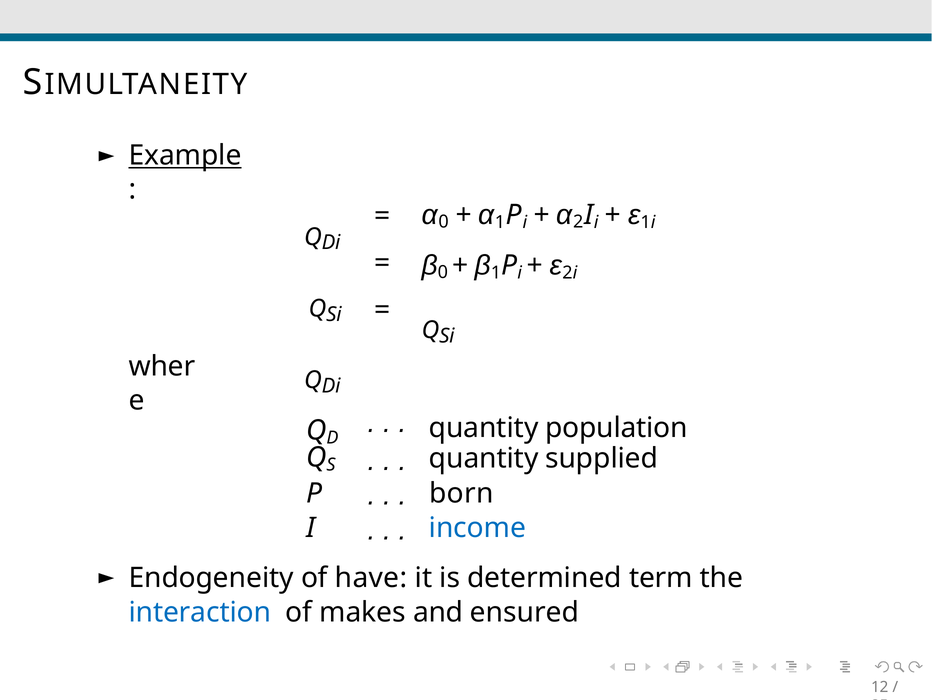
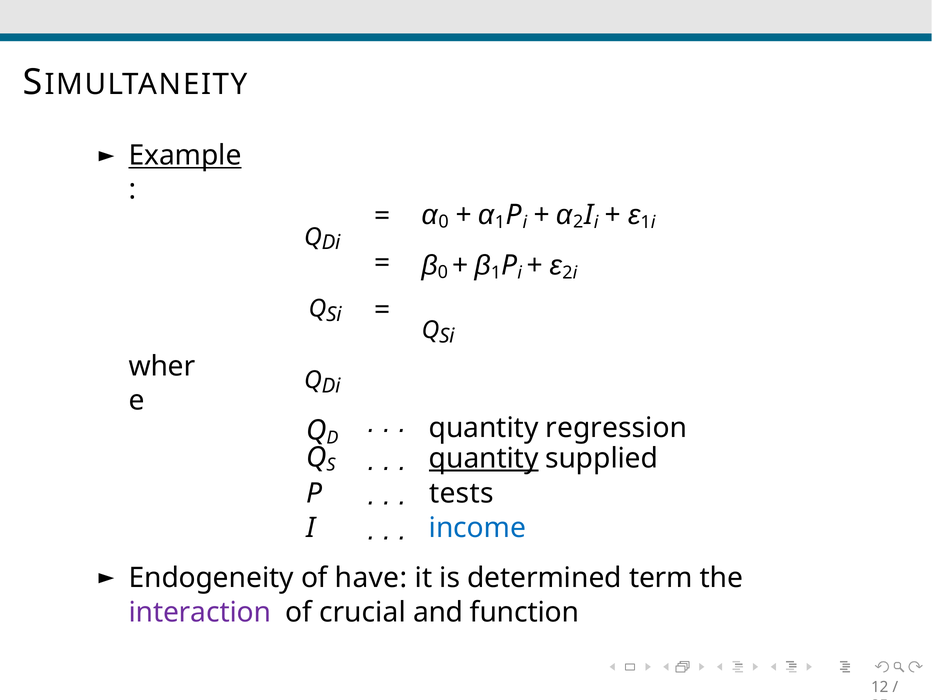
population: population -> regression (616, 427)
quantity underline: none -> present (484, 458)
born: born -> tests (461, 493)
interaction colour: blue -> purple (200, 612)
makes: makes -> crucial (362, 612)
ensured: ensured -> function (525, 612)
